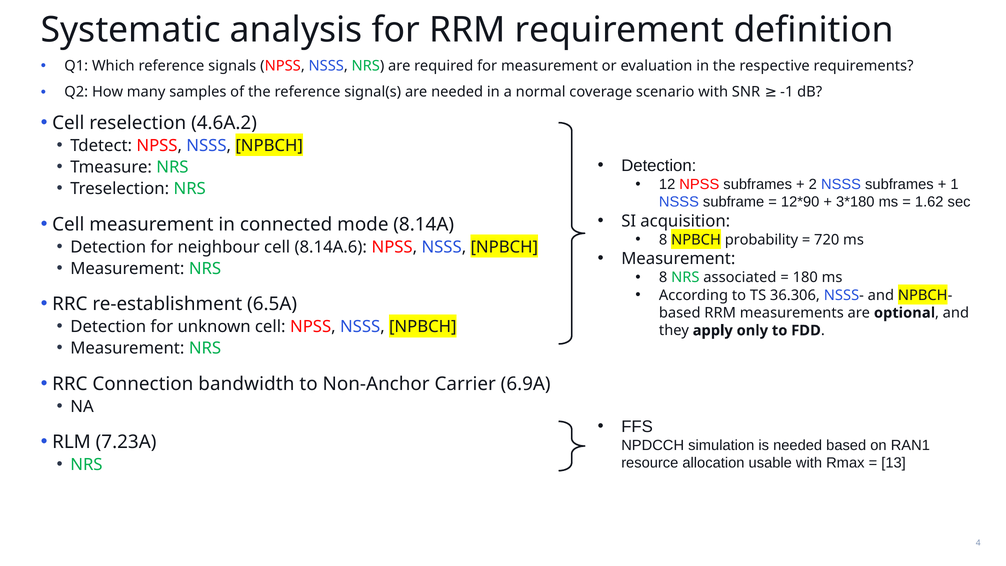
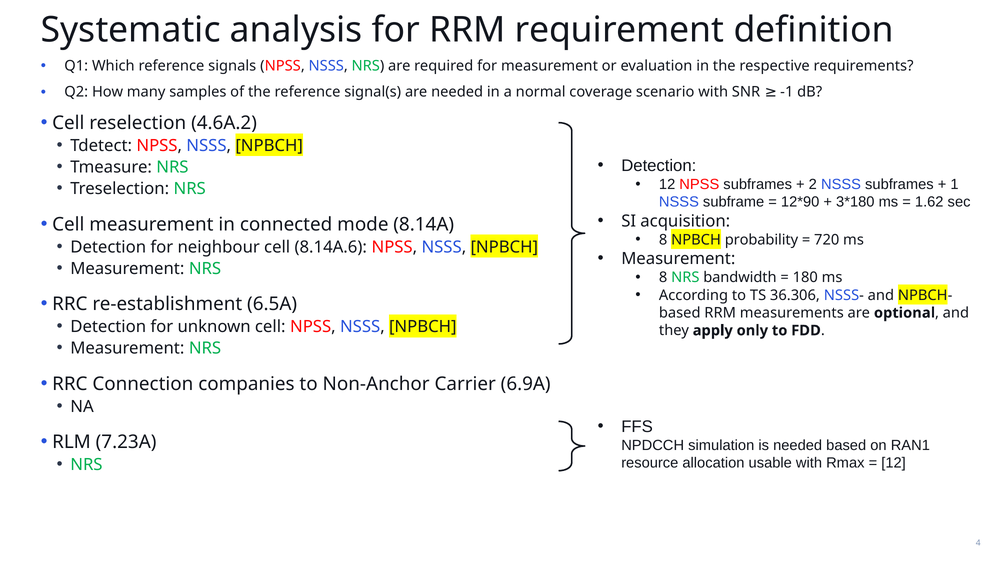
associated: associated -> bandwidth (740, 278)
bandwidth: bandwidth -> companies (246, 384)
13: 13 -> 12 (894, 463)
